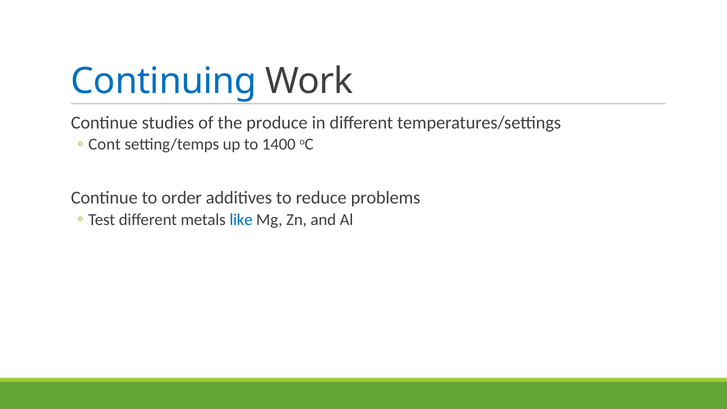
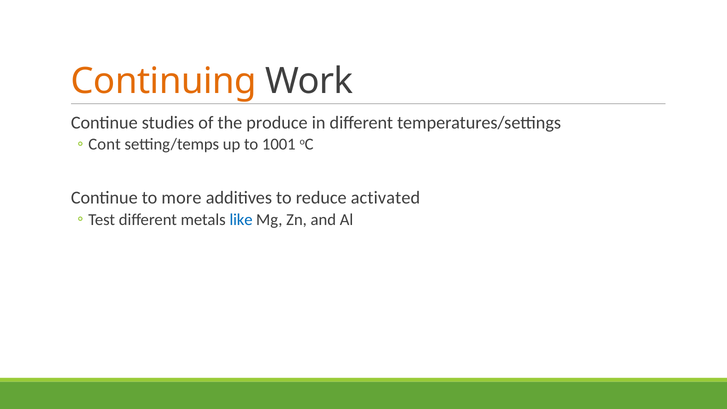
Continuing colour: blue -> orange (164, 81)
1400: 1400 -> 1001 (279, 144)
order: order -> more (181, 198)
problems: problems -> activated (385, 198)
